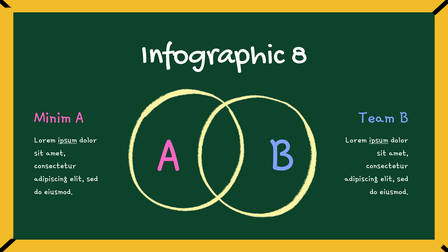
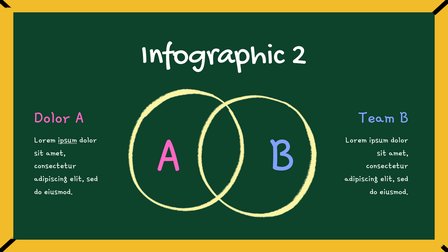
8: 8 -> 2 (299, 53)
Minim: Minim -> Dolor (52, 116)
ipsum underline: present -> none (379, 139)
